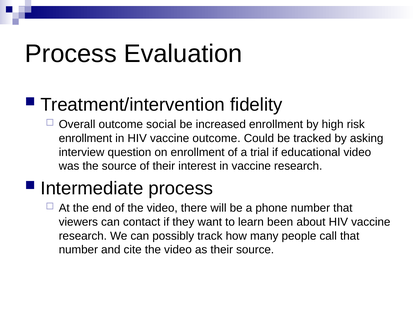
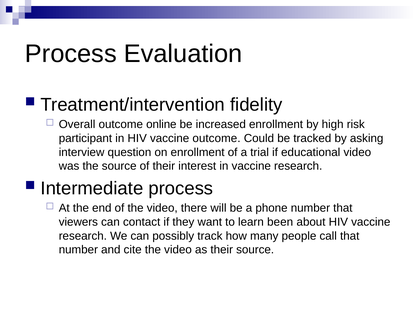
social: social -> online (161, 124)
enrollment: enrollment -> participant (85, 138)
